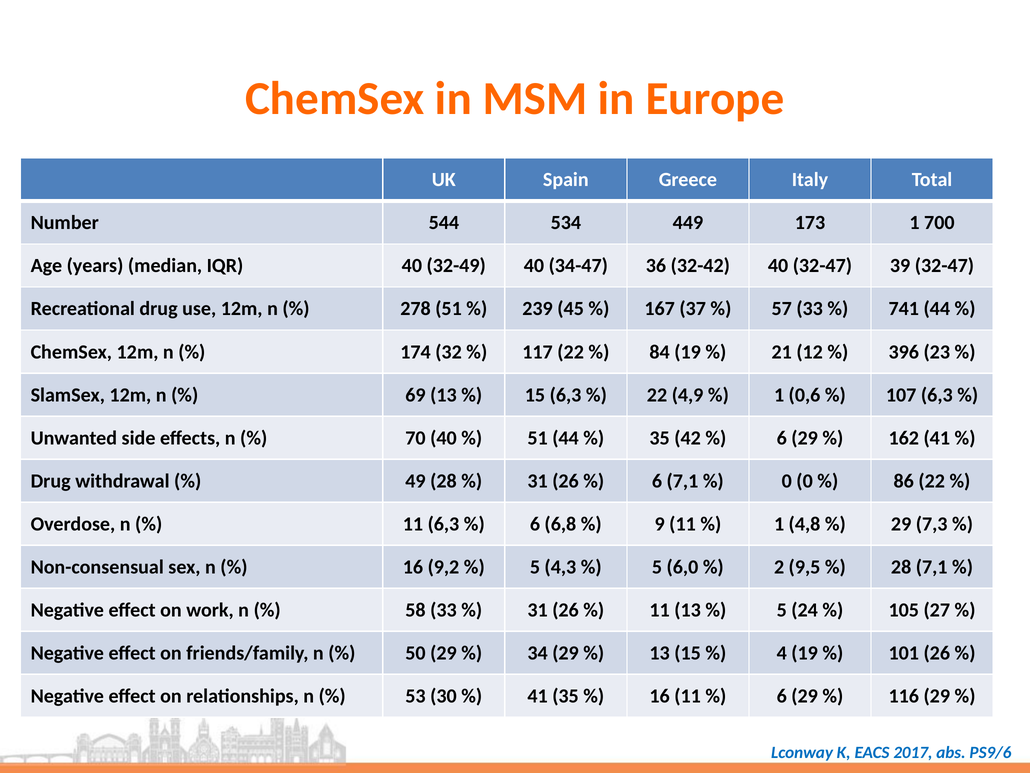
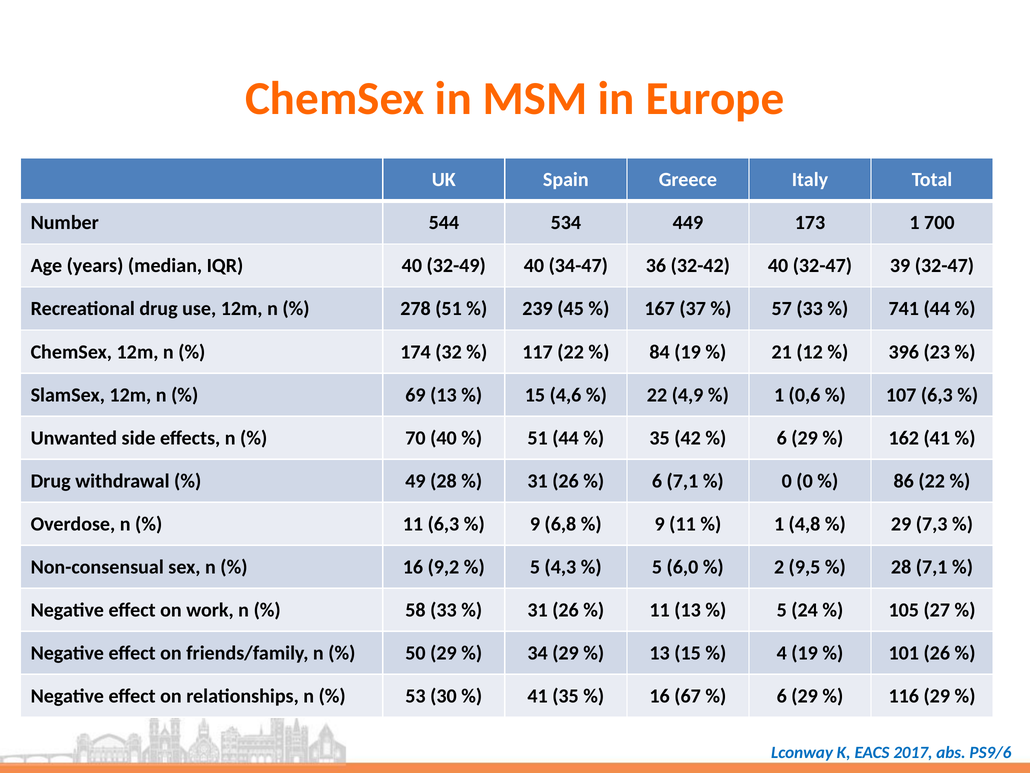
15 6,3: 6,3 -> 4,6 (565, 395)
6: 6 -> 9 (535, 524)
16 11: 11 -> 67 (688, 696)
